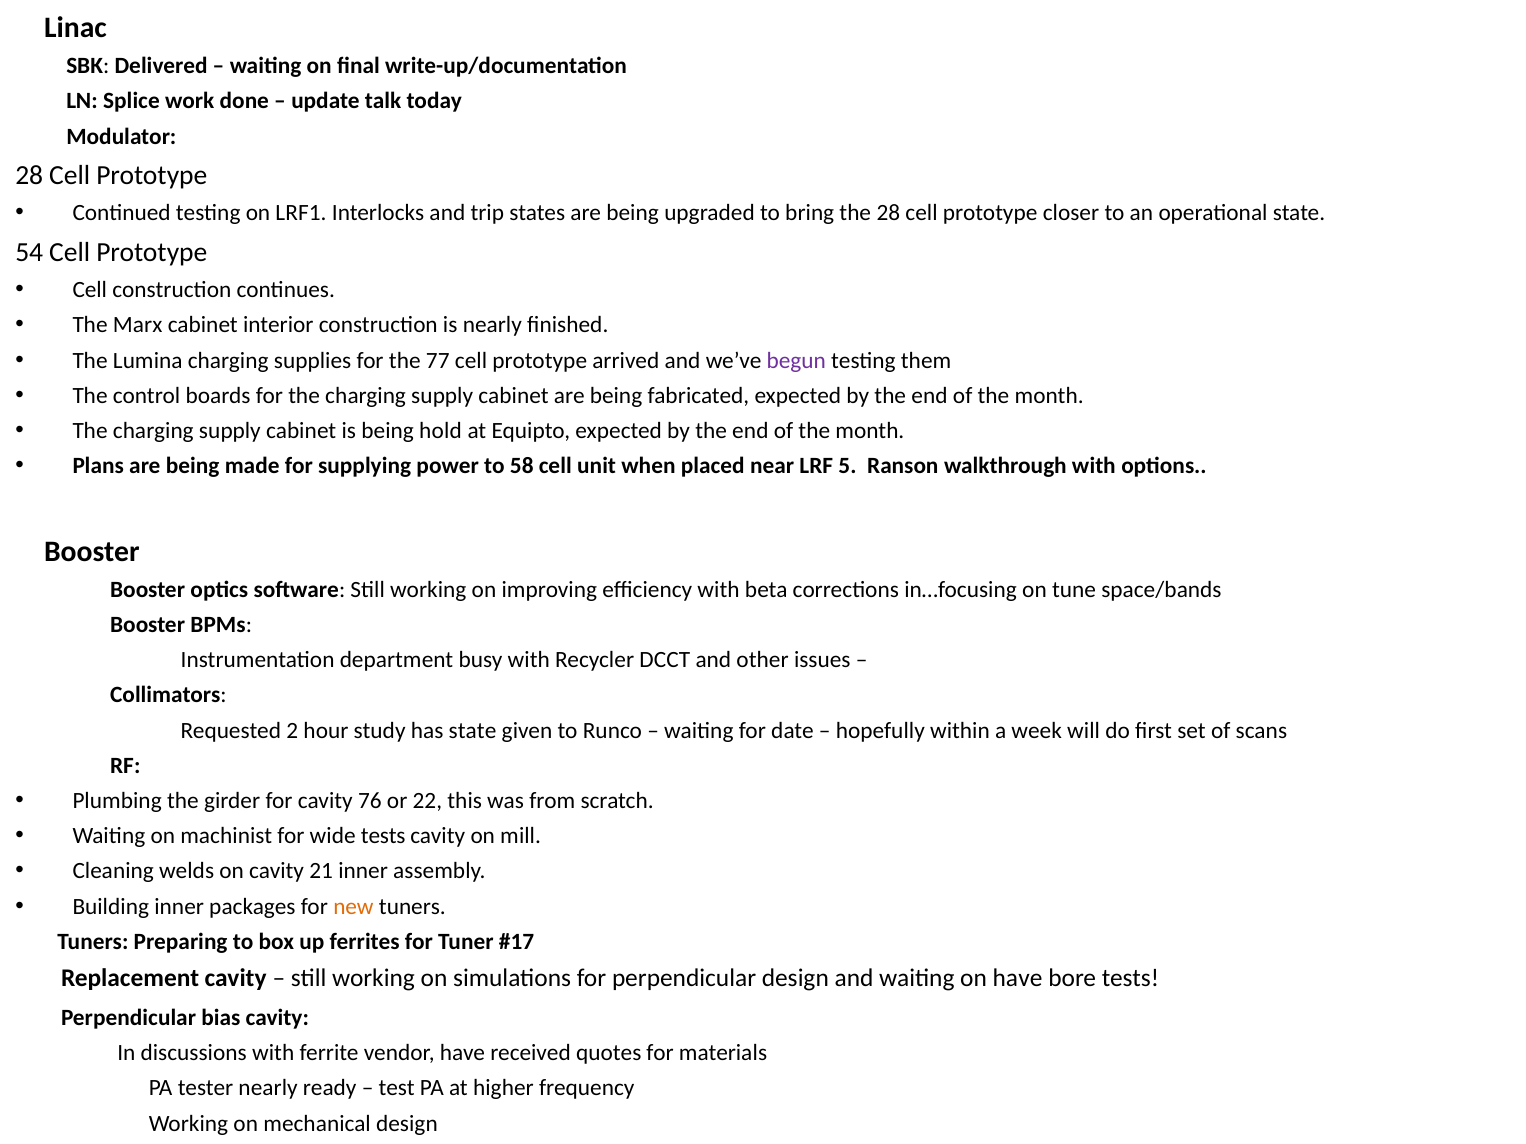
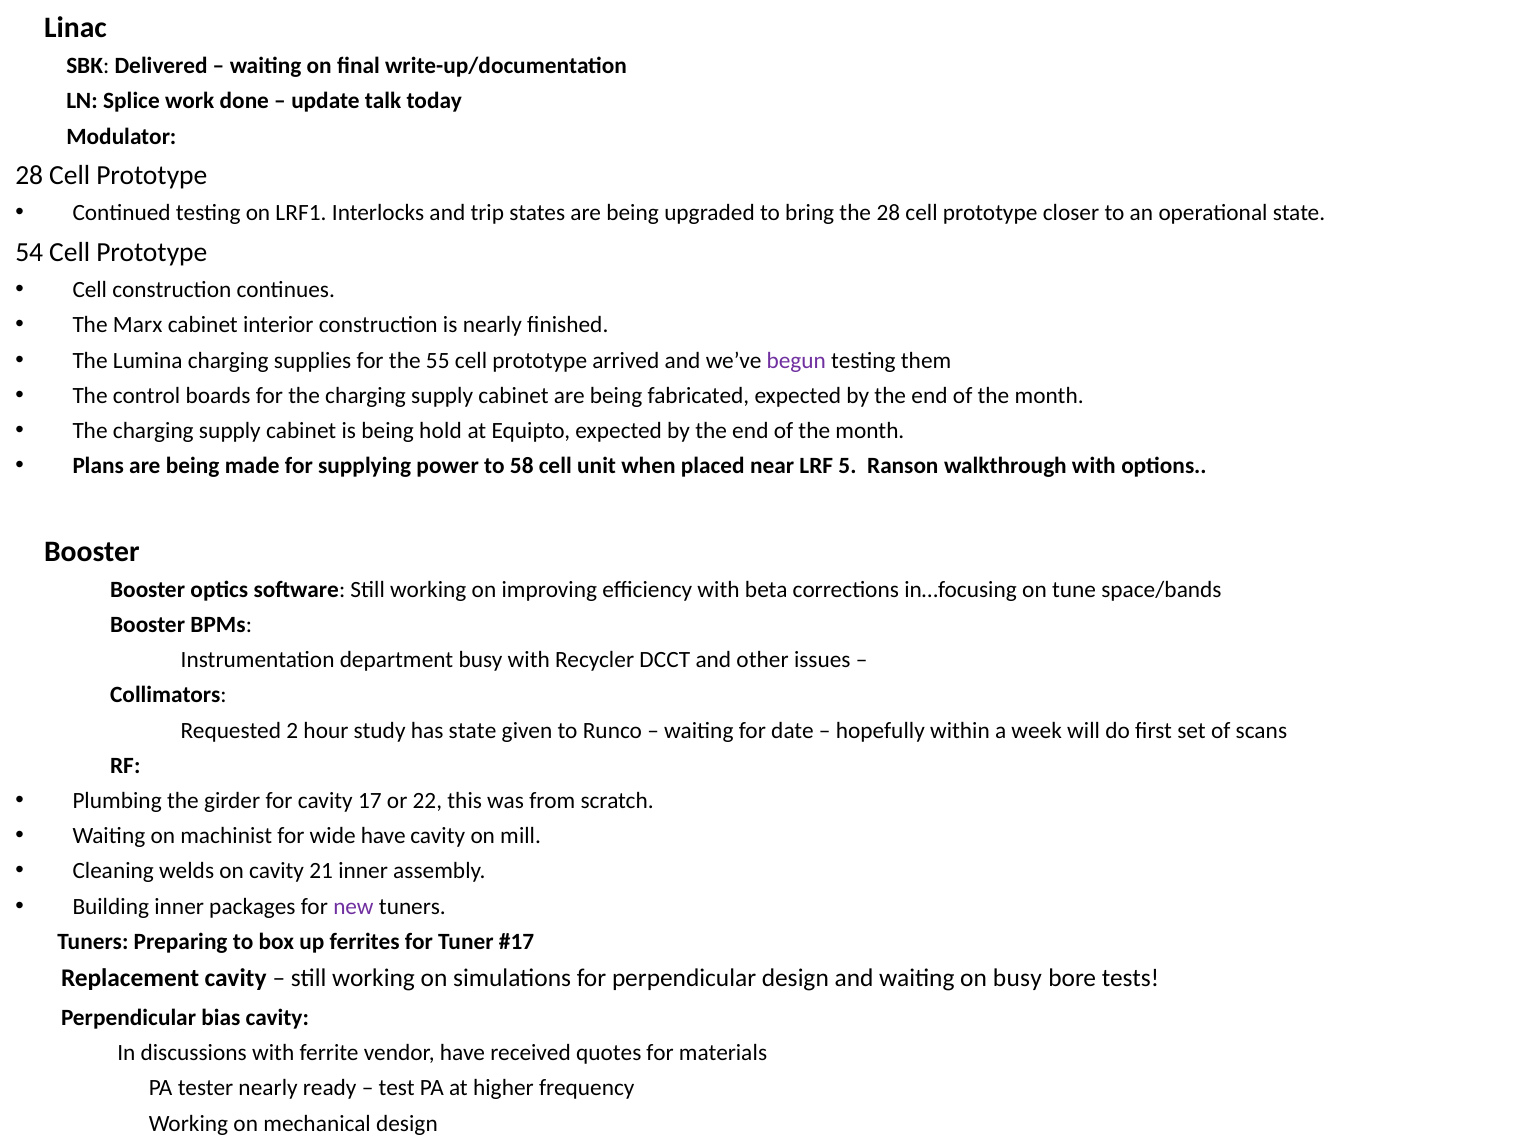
77: 77 -> 55 (438, 360)
76: 76 -> 17 (370, 801)
wide tests: tests -> have (383, 836)
new colour: orange -> purple (353, 907)
on have: have -> busy (1017, 979)
